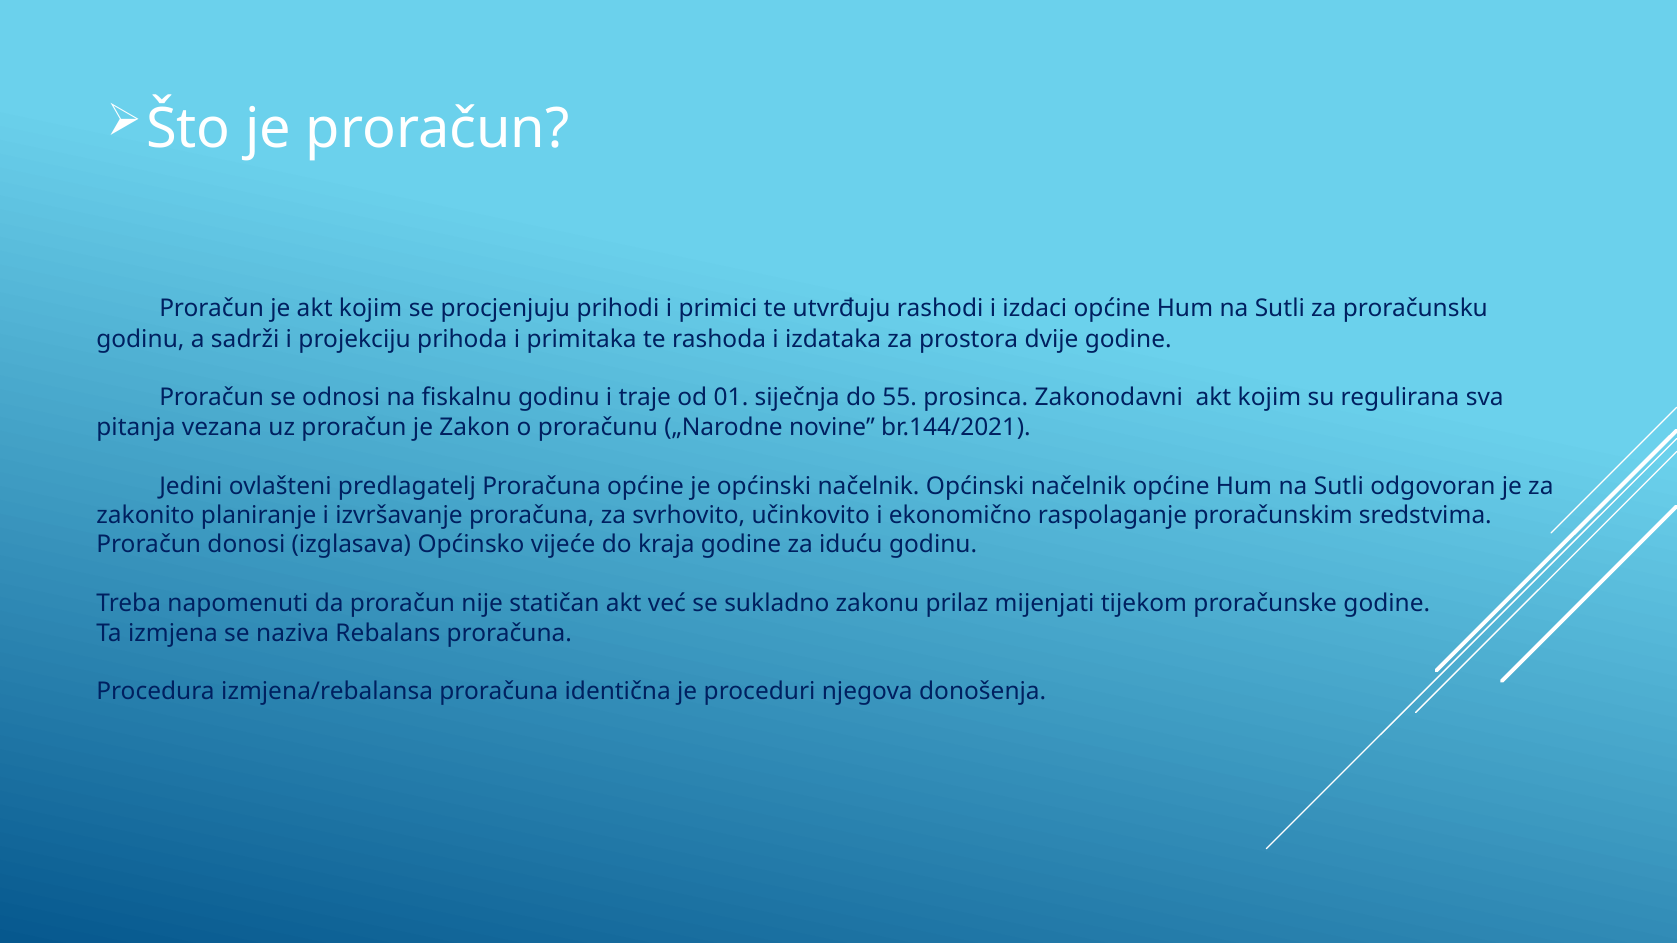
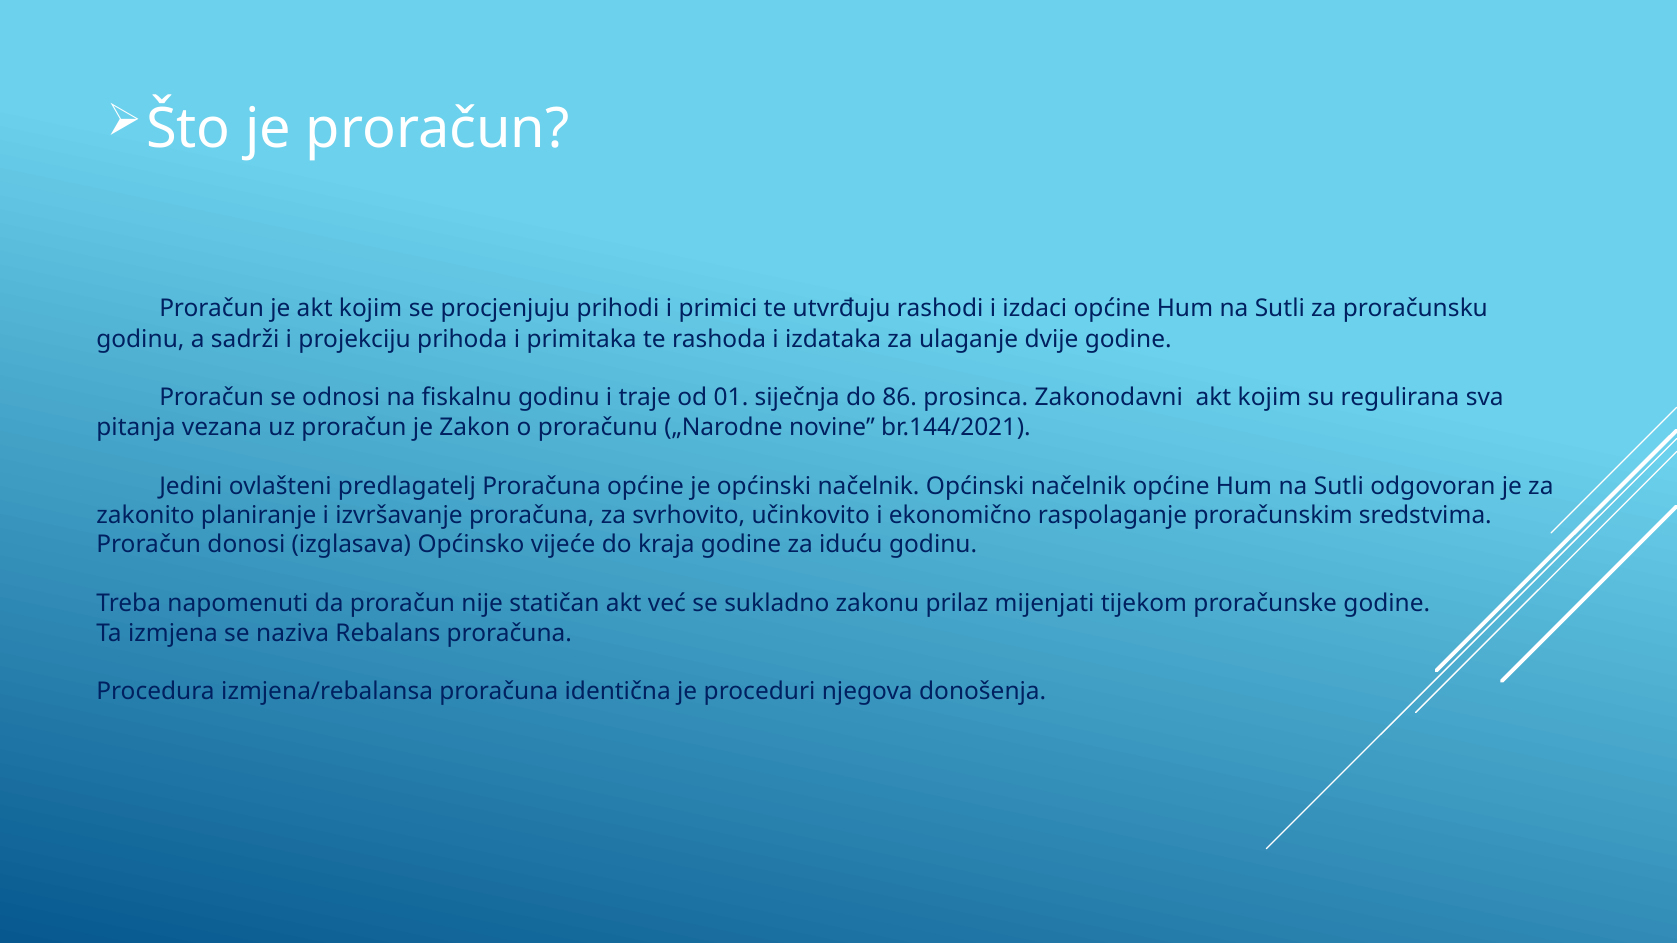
prostora: prostora -> ulaganje (969, 339)
55: 55 -> 86 (900, 398)
